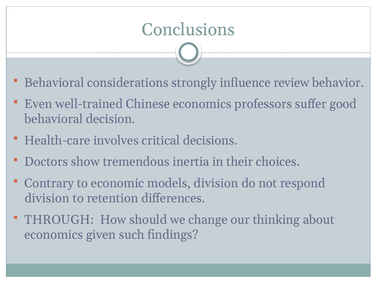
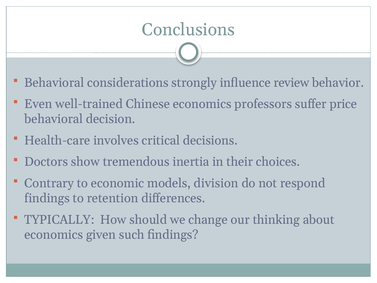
good: good -> price (343, 104)
division: division -> findings (47, 198)
THROUGH: THROUGH -> TYPICALLY (59, 219)
